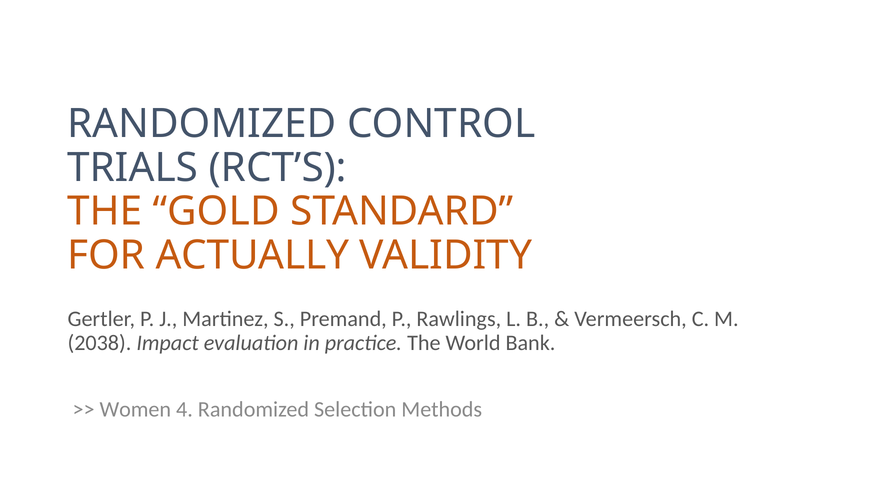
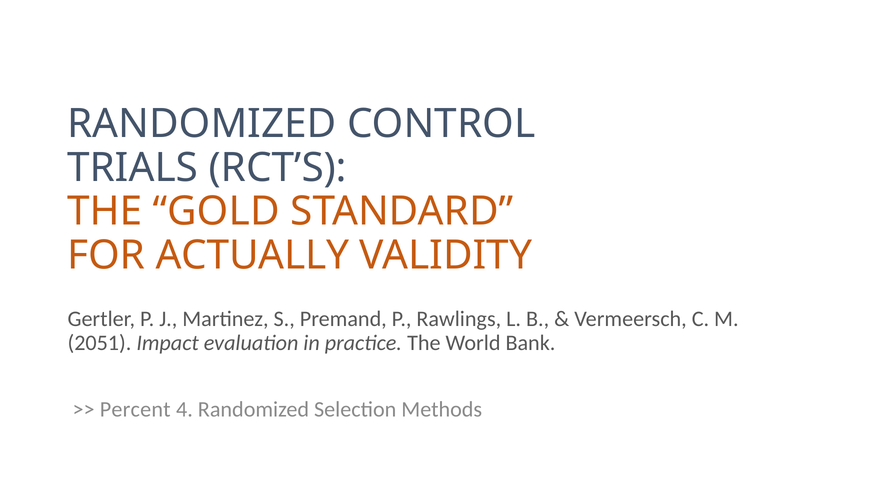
2038: 2038 -> 2051 (99, 343)
Women: Women -> Percent (135, 410)
